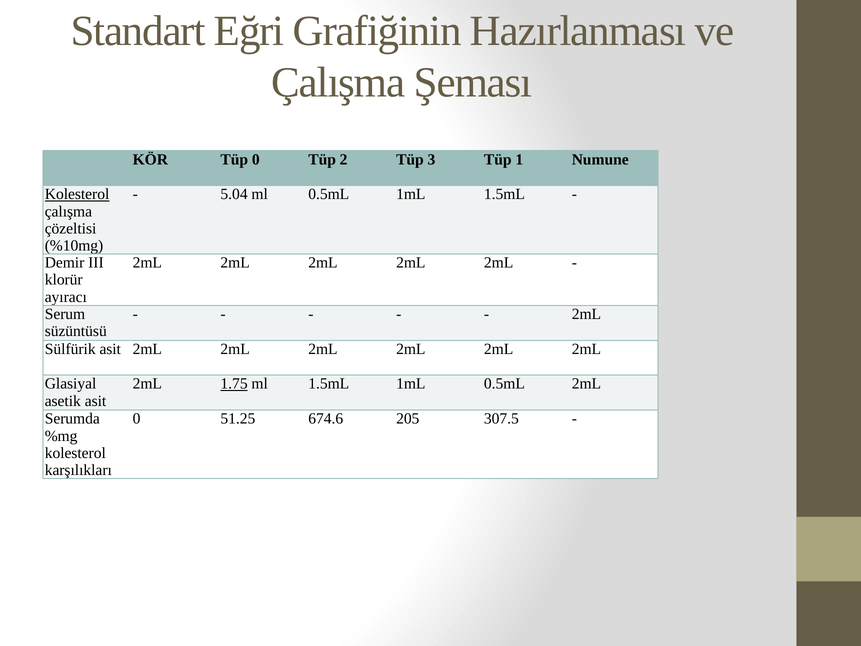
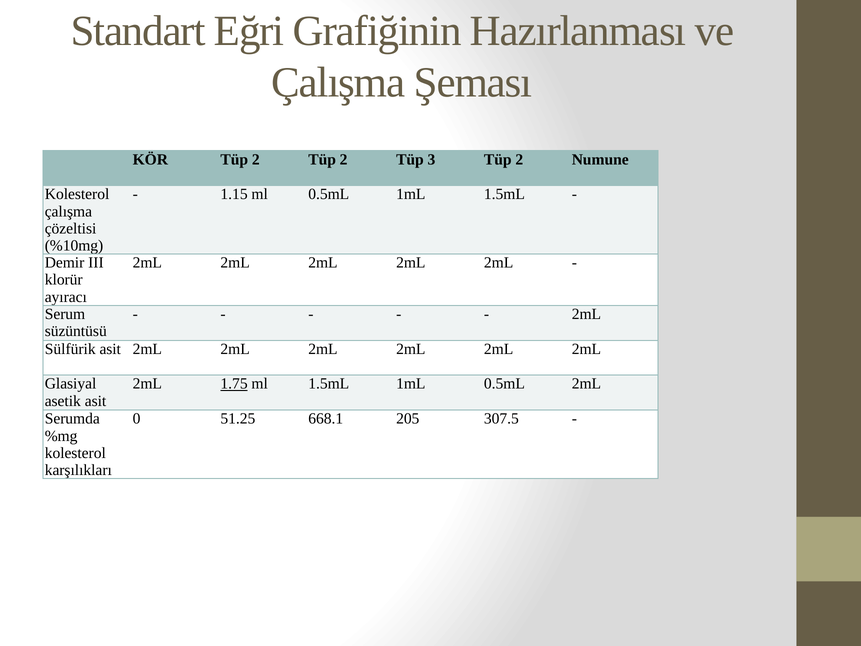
KÖR Tüp 0: 0 -> 2 (256, 159)
3 Tüp 1: 1 -> 2 (519, 159)
Kolesterol underline: present -> none (77, 194)
5.04: 5.04 -> 1.15 (234, 194)
674.6: 674.6 -> 668.1 (326, 419)
